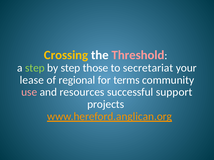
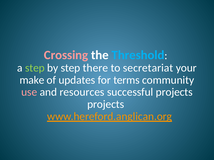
Crossing colour: yellow -> pink (66, 55)
Threshold colour: pink -> light blue (138, 55)
those: those -> there (95, 68)
lease: lease -> make (32, 80)
regional: regional -> updates (77, 80)
successful support: support -> projects (174, 92)
